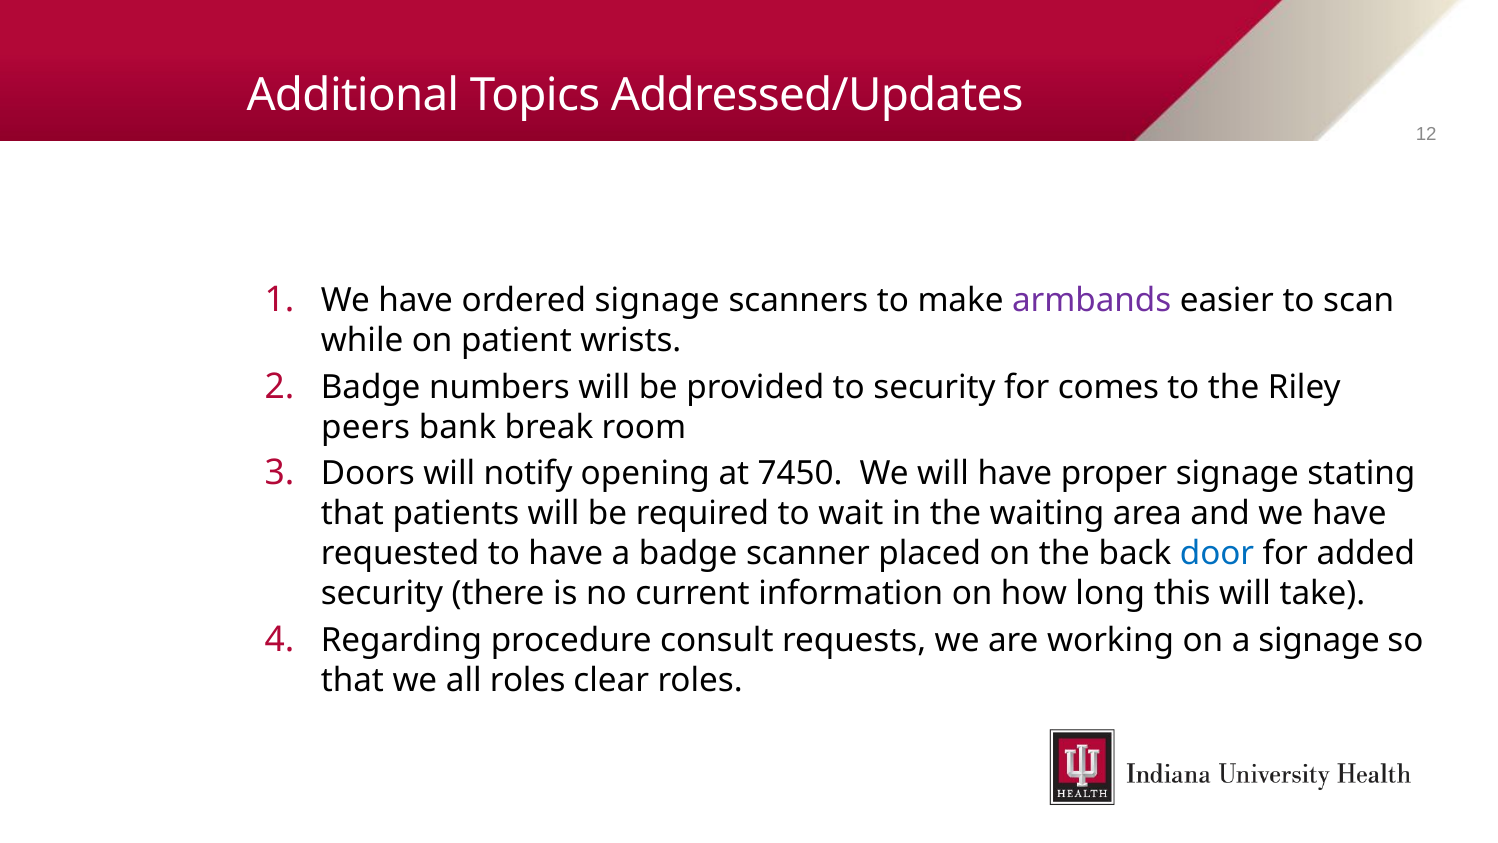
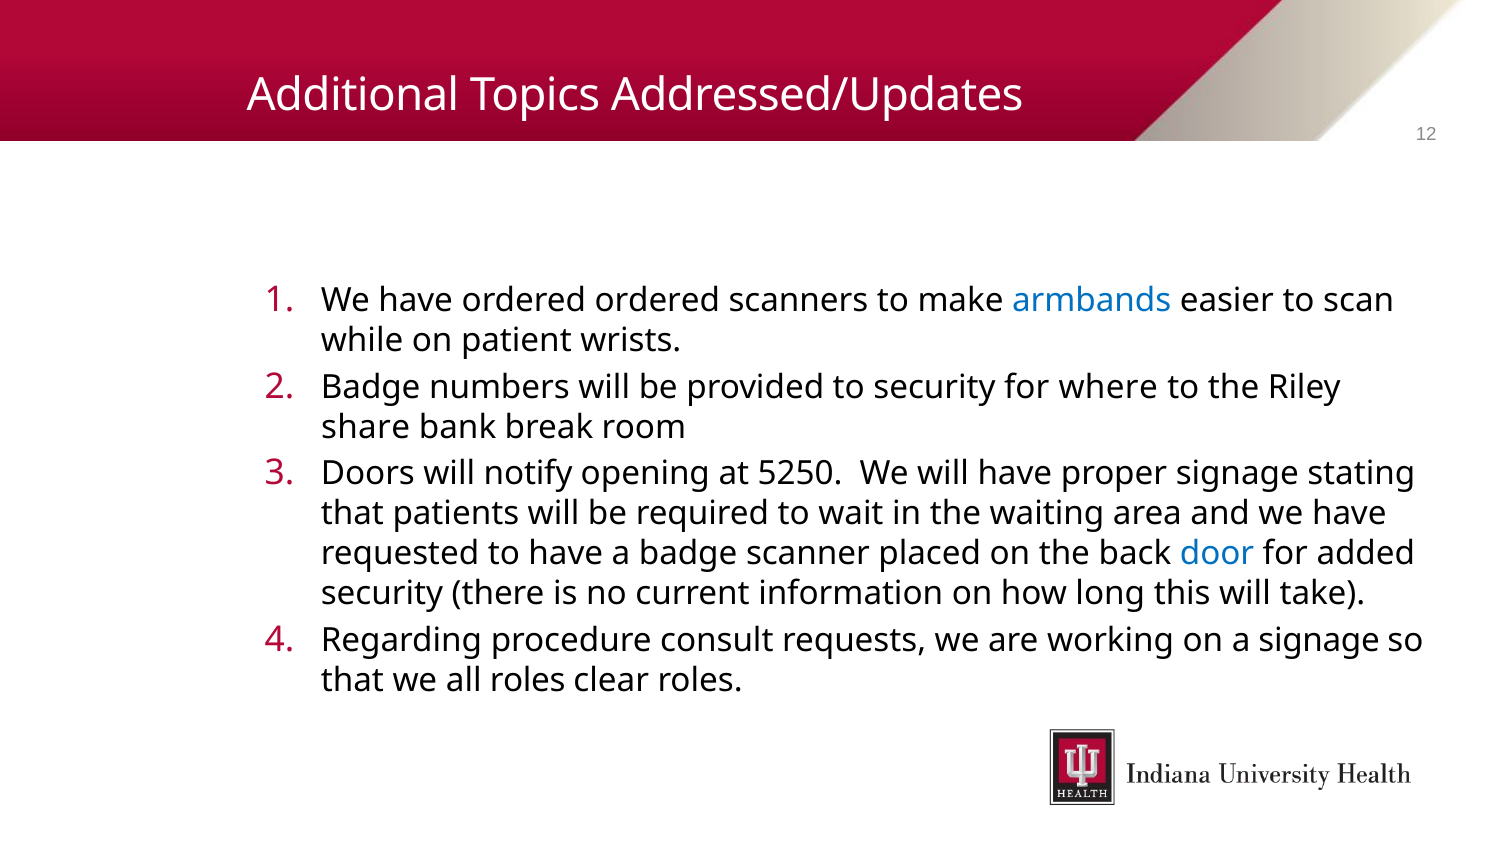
ordered signage: signage -> ordered (657, 301)
armbands colour: purple -> blue (1092, 301)
comes: comes -> where (1108, 387)
peers: peers -> share (366, 427)
7450: 7450 -> 5250 (800, 474)
